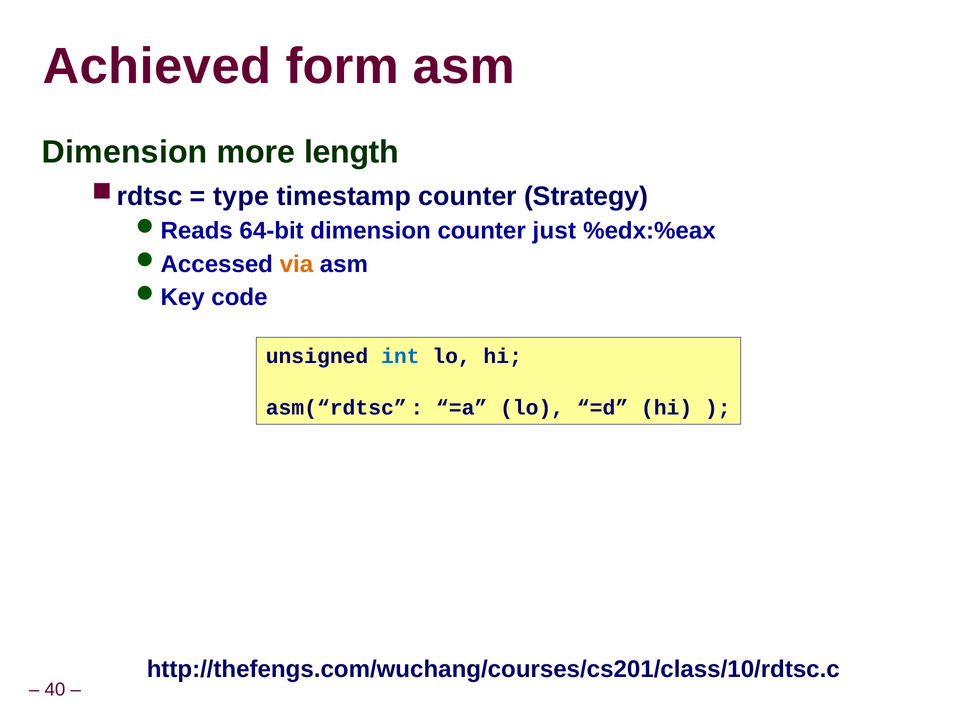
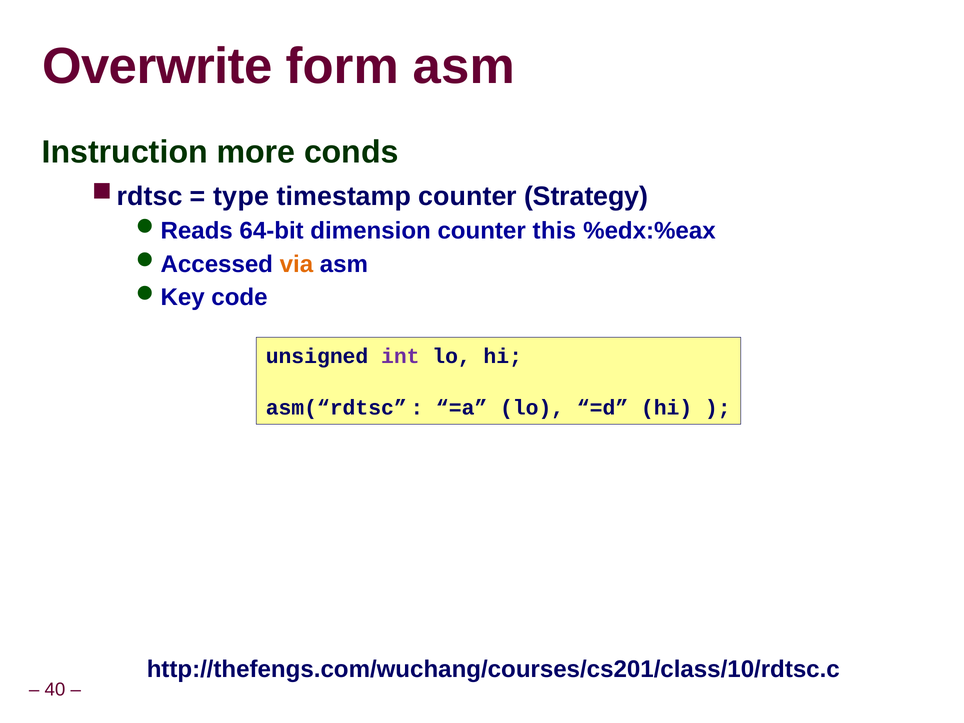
Achieved: Achieved -> Overwrite (157, 66)
Dimension: Dimension -> Instruction (125, 152)
length: length -> conds (351, 152)
just: just -> this (554, 231)
int colour: blue -> purple (400, 356)
